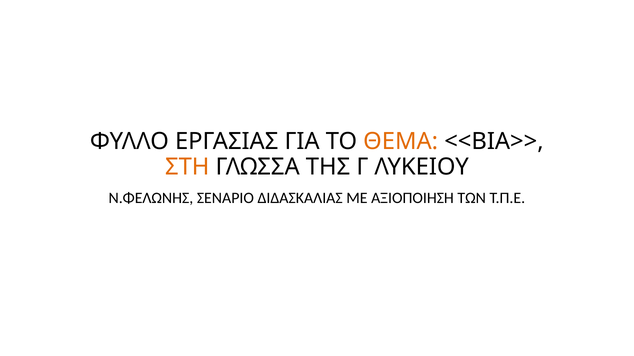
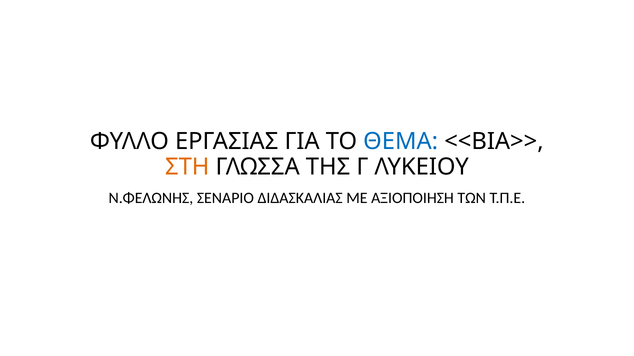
ΘΕΜΑ colour: orange -> blue (401, 141)
